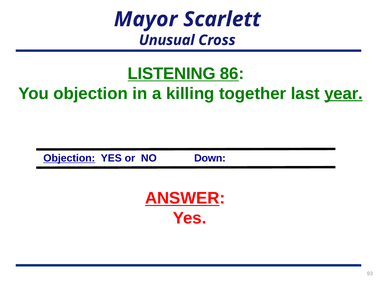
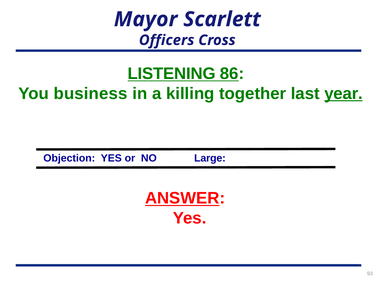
Unusual: Unusual -> Officers (167, 40)
You objection: objection -> business (91, 94)
Objection underline: present -> none (69, 159)
Down: Down -> Large (210, 159)
